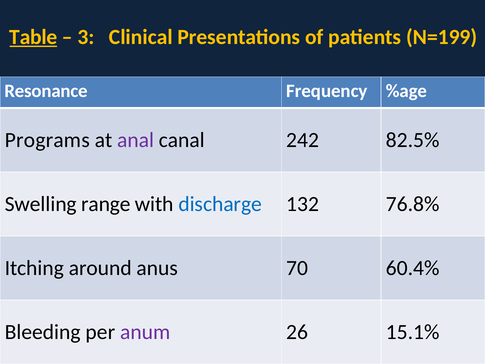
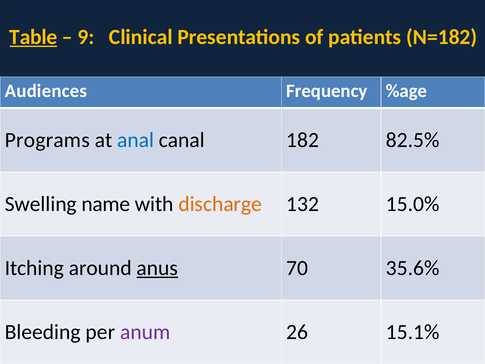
3: 3 -> 9 (86, 37)
N=199: N=199 -> N=182 (442, 37)
Resonance: Resonance -> Audiences (46, 91)
anal colour: purple -> blue (136, 140)
242: 242 -> 182 (303, 140)
range: range -> name (106, 204)
discharge colour: blue -> orange (220, 204)
76.8%: 76.8% -> 15.0% (413, 204)
anus underline: none -> present (157, 268)
60.4%: 60.4% -> 35.6% (413, 268)
